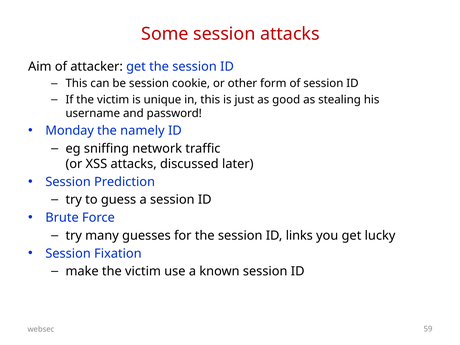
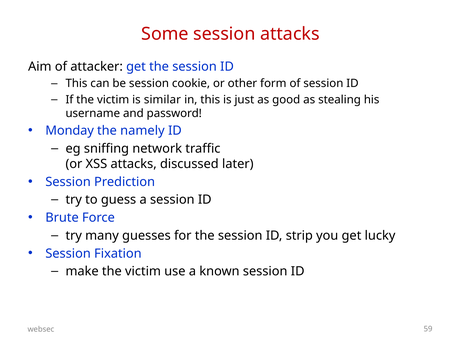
unique: unique -> similar (162, 100)
links: links -> strip (299, 236)
